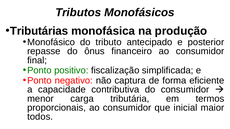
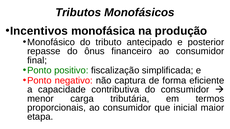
Tributárias: Tributárias -> Incentivos (39, 31)
todos: todos -> etapa (40, 117)
